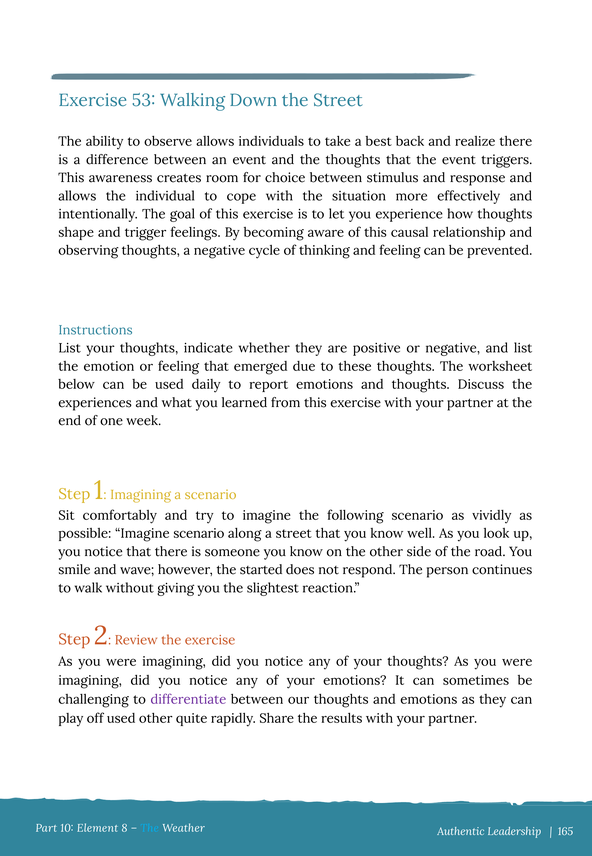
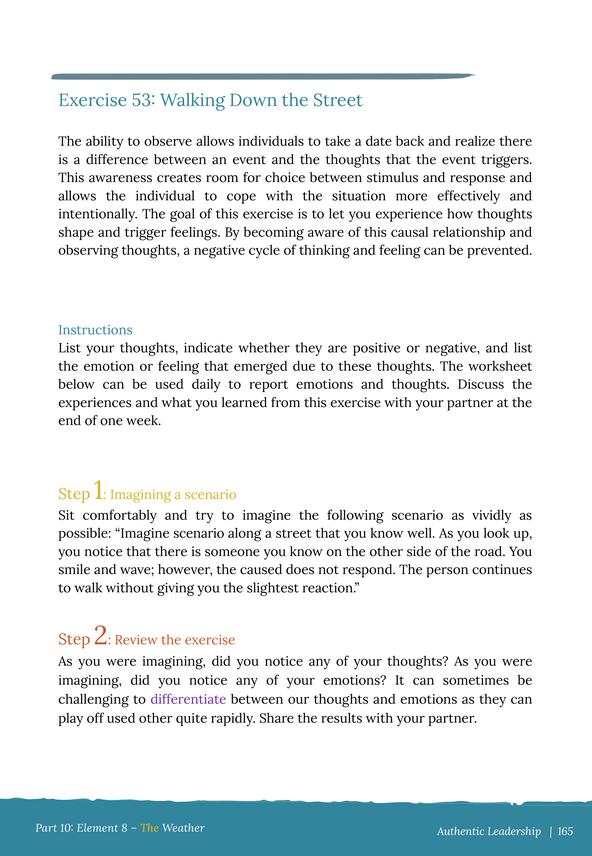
best: best -> date (379, 141)
started: started -> caused (261, 569)
The colour: light blue -> yellow (150, 827)
